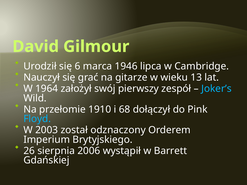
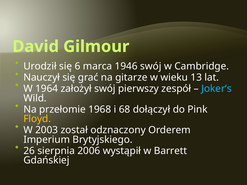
1946 lipca: lipca -> swój (151, 66)
1910: 1910 -> 1968 (100, 109)
Floyd colour: light blue -> yellow (37, 119)
